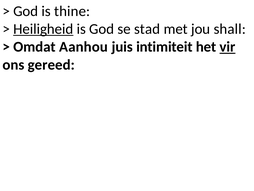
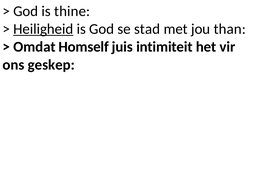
shall: shall -> than (230, 29)
Aanhou: Aanhou -> Homself (84, 47)
vir underline: present -> none (228, 47)
gereed: gereed -> geskep (51, 65)
